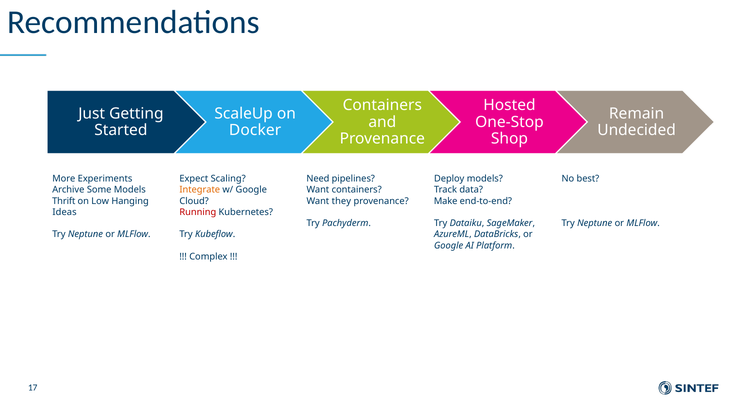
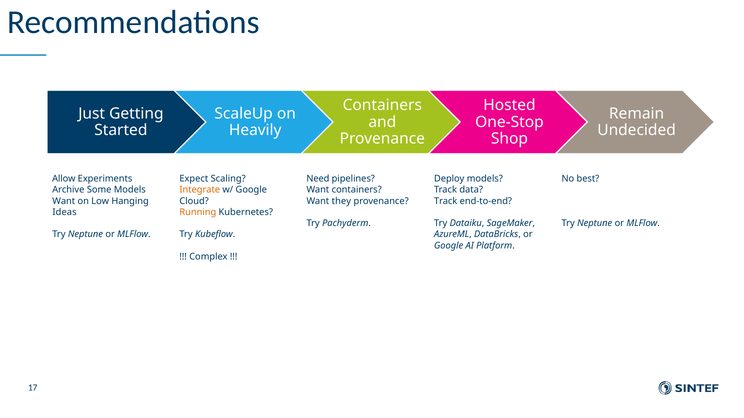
Docker: Docker -> Heavily (255, 130)
More: More -> Allow (64, 179)
Thrift: Thrift -> Want (64, 201)
Make: Make -> Track (446, 201)
Running colour: red -> orange (198, 212)
